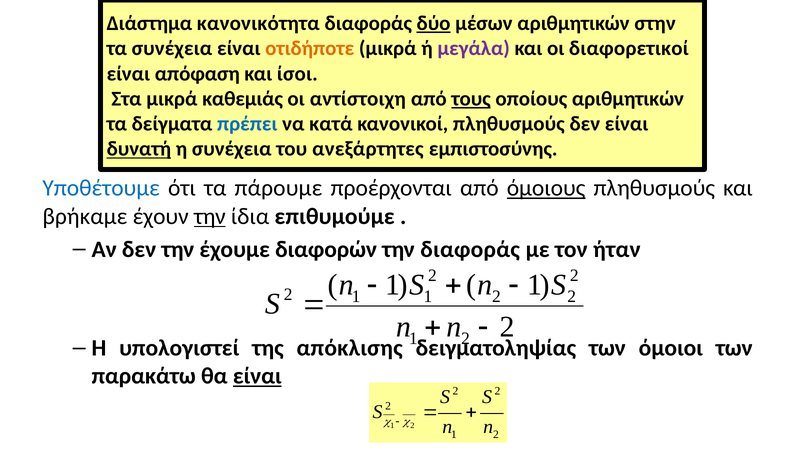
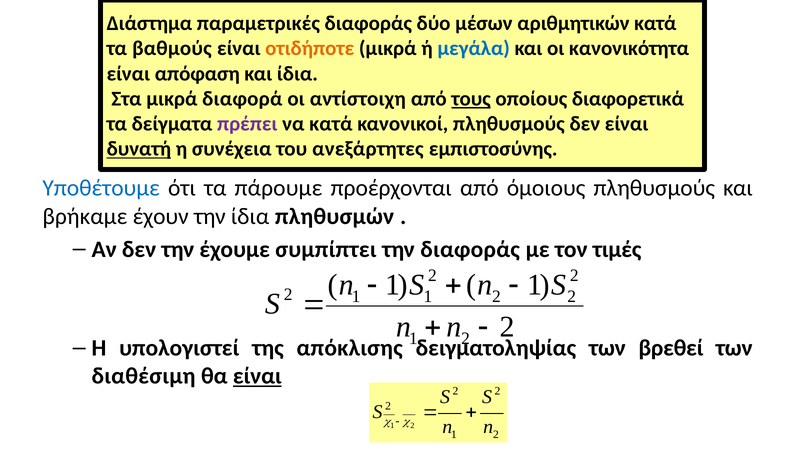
κανονικότητα: κανονικότητα -> παραμετρικές (258, 23)
δύο underline: present -> none (434, 23)
αριθμητικών στην: στην -> κατά (655, 23)
τα συνέχεια: συνέχεια -> βαθμούς (172, 48)
μεγάλα colour: purple -> blue (474, 48)
διαφορετικοί: διαφορετικοί -> κανονικότητα (629, 48)
και ίσοι: ίσοι -> ίδια (297, 74)
καθεμιάς: καθεμιάς -> διαφορά (242, 99)
οποίους αριθμητικών: αριθμητικών -> διαφορετικά (628, 99)
πρέπει colour: blue -> purple (247, 124)
όμοιους underline: present -> none (546, 188)
την underline: present -> none (210, 216)
επιθυμούμε: επιθυμούμε -> πληθυσμών (335, 216)
διαφορών: διαφορών -> συμπίπτει (326, 249)
ήταν: ήταν -> τιμές (617, 249)
όμοιοι: όμοιοι -> βρεθεί (671, 348)
παρακάτω: παρακάτω -> διαθέσιμη (144, 376)
